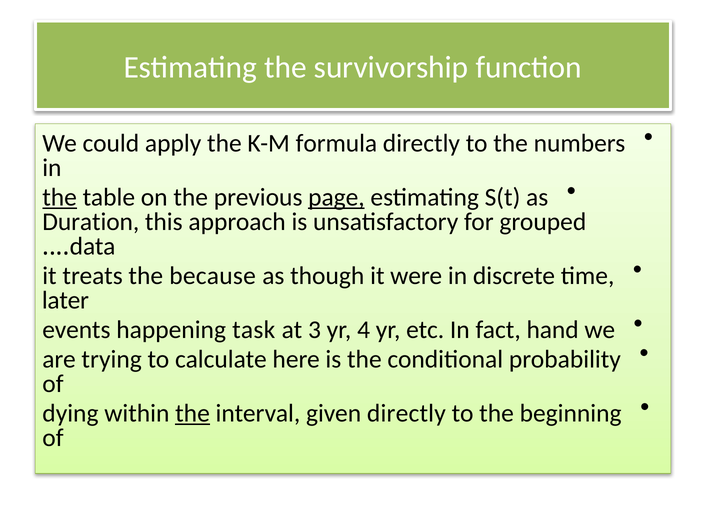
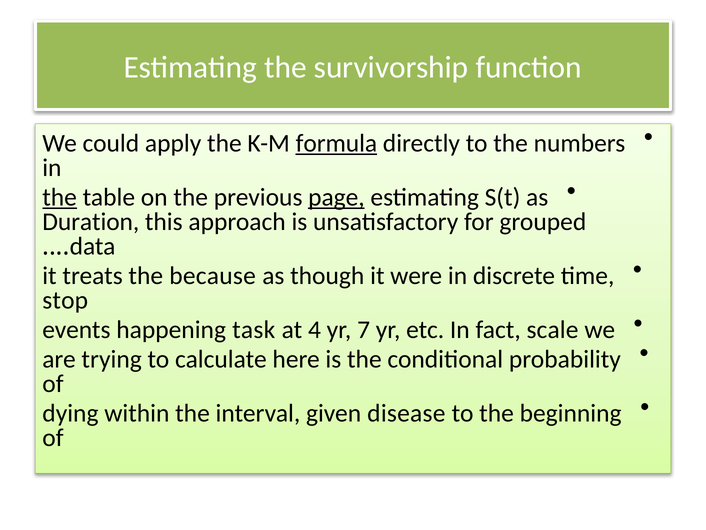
formula underline: none -> present (336, 143)
later: later -> stop (65, 300)
3: 3 -> 4 (315, 329)
4: 4 -> 7 (364, 329)
hand: hand -> scale (553, 329)
the underline: present -> none (193, 413)
given directly: directly -> disease (406, 413)
